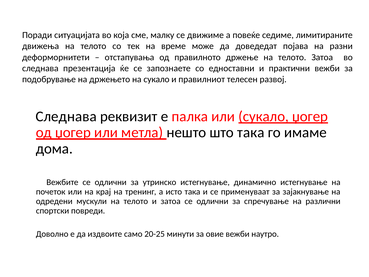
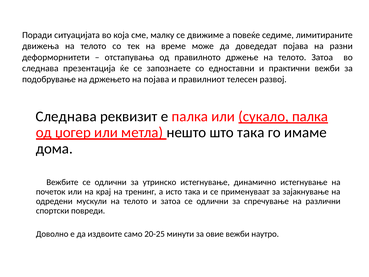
на сукало: сукало -> појава (156, 79)
сукало џогер: џогер -> палка (310, 116)
